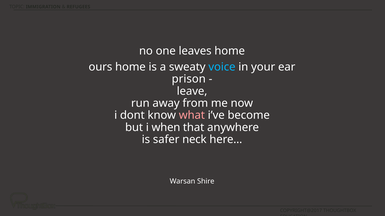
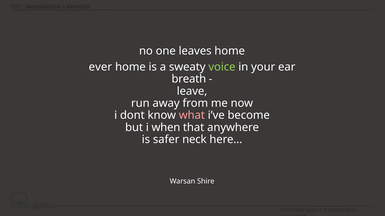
ours: ours -> ever (100, 67)
voice colour: light blue -> light green (222, 67)
prison: prison -> breath (189, 79)
